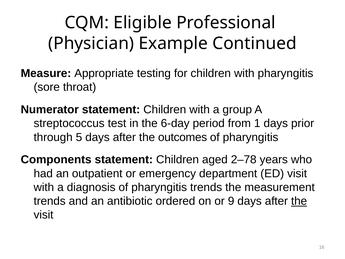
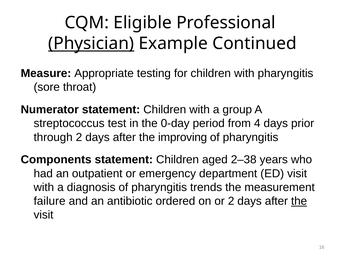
Physician underline: none -> present (91, 43)
6-day: 6-day -> 0-day (175, 123)
1: 1 -> 4 (257, 123)
through 5: 5 -> 2 (79, 137)
outcomes: outcomes -> improving (183, 137)
2–78: 2–78 -> 2–38 (244, 160)
trends: trends -> failure (50, 201)
or 9: 9 -> 2 (231, 201)
